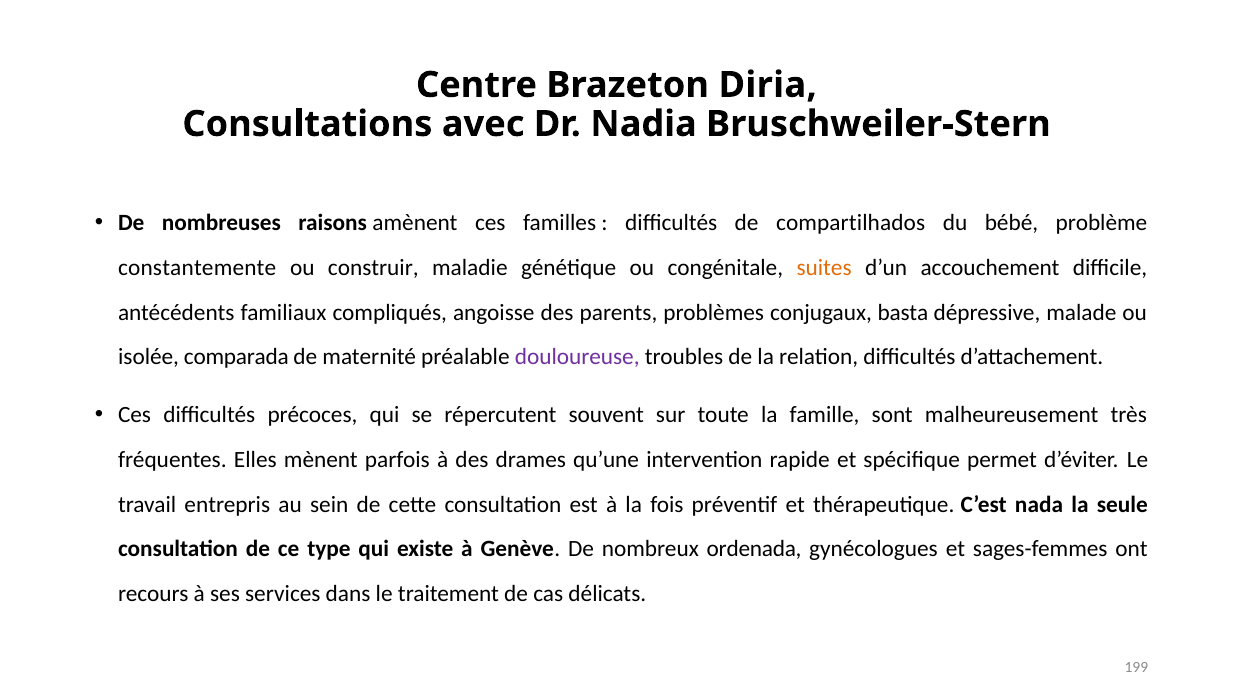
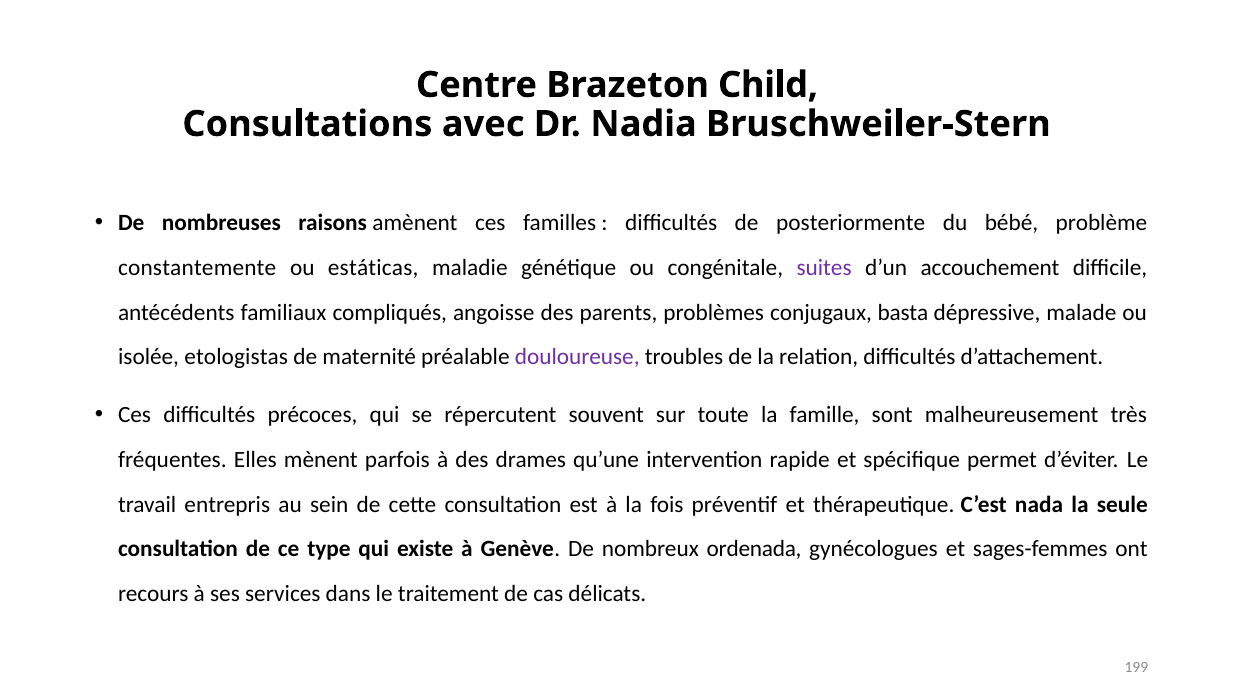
Diria: Diria -> Child (768, 85)
compartilhados: compartilhados -> posteriormente (851, 223)
construir: construir -> estáticas (373, 268)
suites colour: orange -> purple (824, 268)
comparada: comparada -> etologistas (236, 357)
